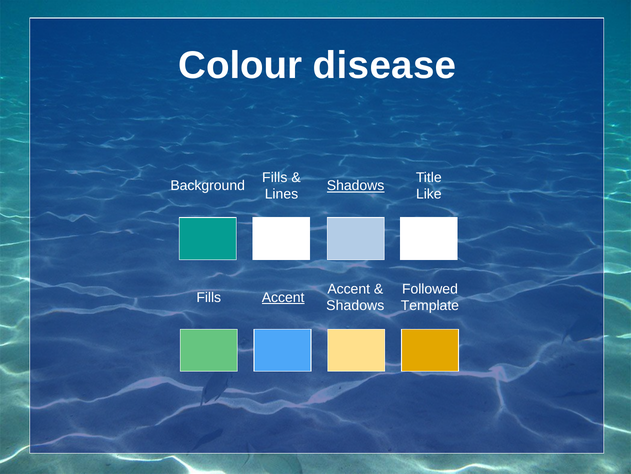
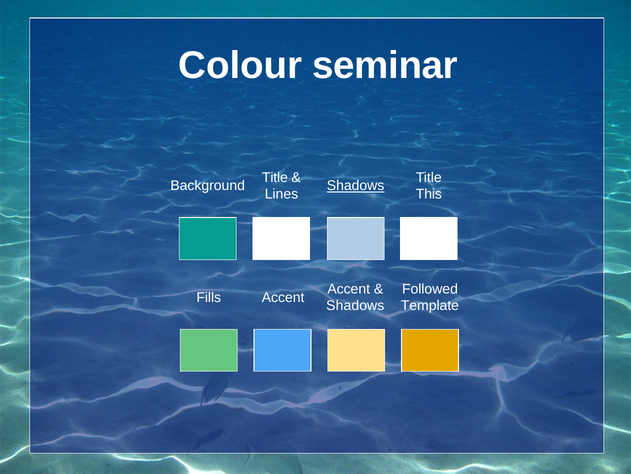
disease: disease -> seminar (385, 65)
Fills: Fills -> Title (275, 177)
Like: Like -> This (429, 194)
Accent underline: present -> none (283, 297)
